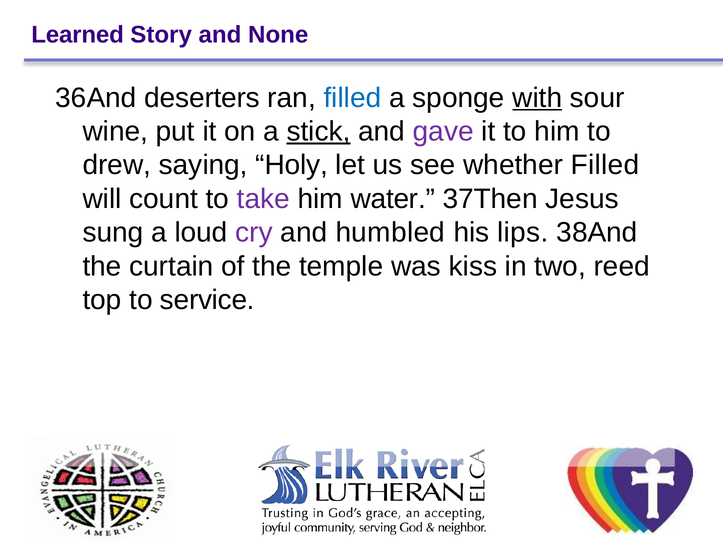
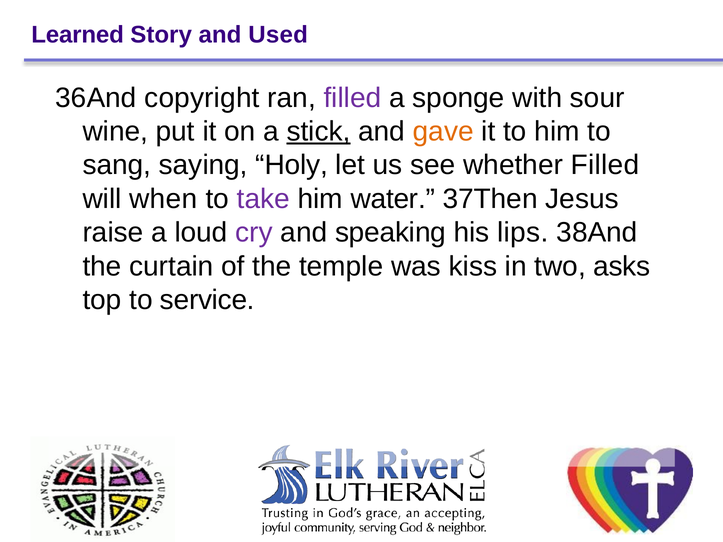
None: None -> Used (278, 35)
deserters: deserters -> copyright (202, 98)
filled colour: blue -> purple (352, 98)
with underline: present -> none (537, 98)
gave colour: purple -> orange (443, 132)
drew: drew -> sang (117, 165)
count: count -> when (163, 199)
sung: sung -> raise (113, 233)
humbled: humbled -> speaking (391, 233)
reed: reed -> asks (622, 267)
